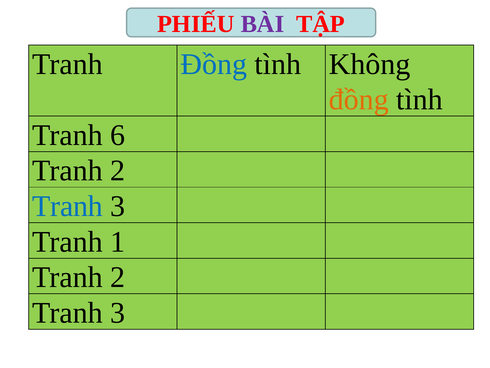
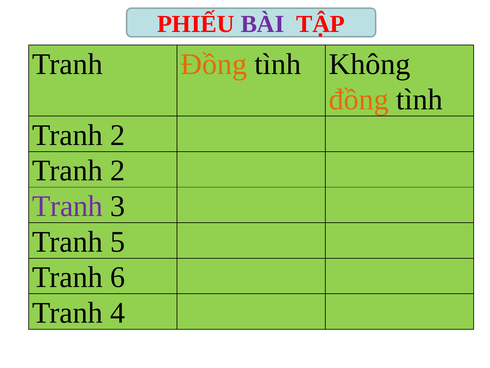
Đồng colour: blue -> orange (214, 64)
6: 6 -> 2 (118, 135)
Tranh colour: blue -> purple (68, 206)
1: 1 -> 5 (118, 242)
2: 2 -> 6 (118, 277)
3: 3 -> 4 (118, 312)
